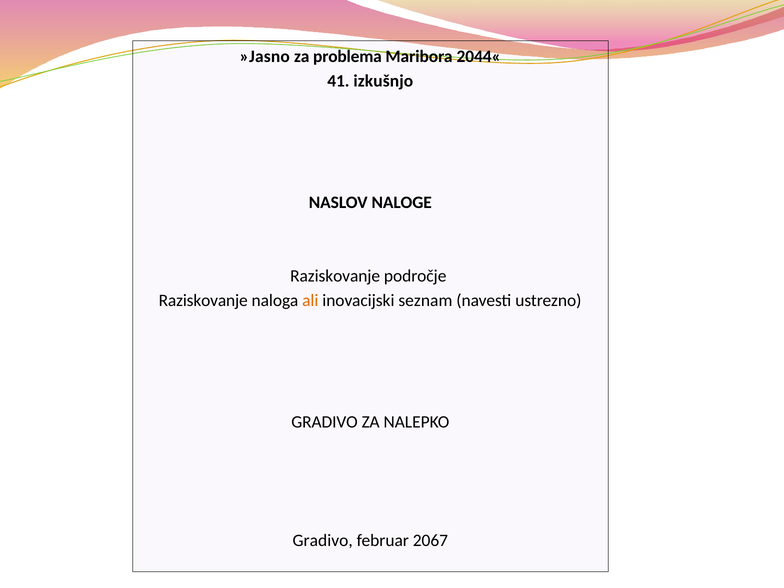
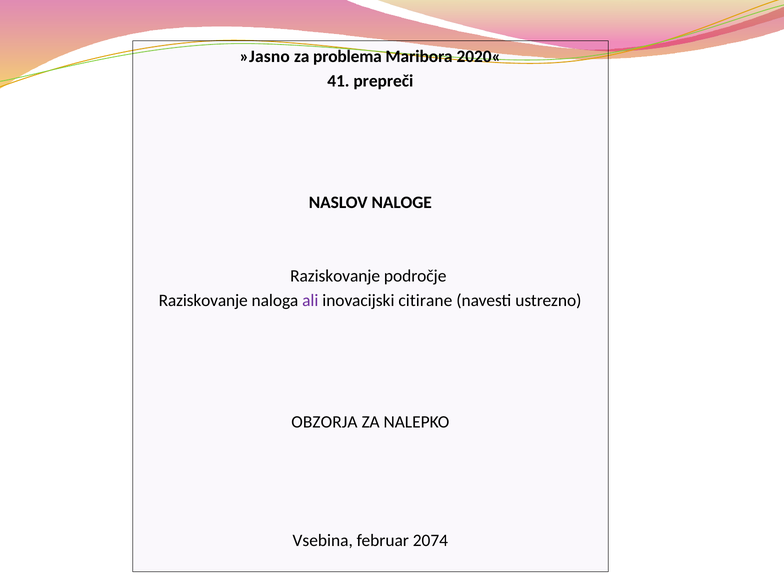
2044«: 2044« -> 2020« (479, 56)
izkušnjo: izkušnjo -> prepreči (383, 81)
ali colour: orange -> purple (310, 300)
seznam: seznam -> citirane (425, 300)
GRADIVO: GRADIVO -> OBZORJA (324, 422)
Gradivo: Gradivo -> Vsebina (323, 541)
2067: 2067 -> 2074 (430, 541)
